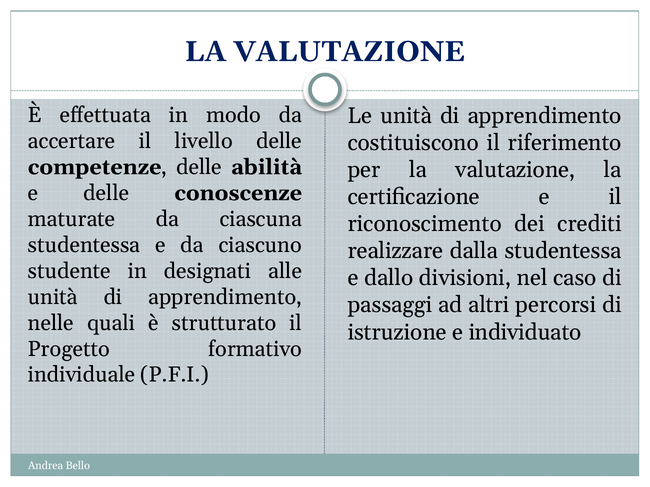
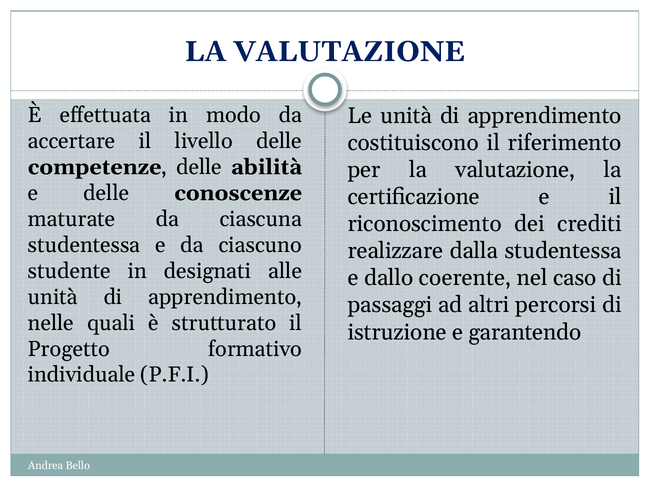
divisioni: divisioni -> coerente (465, 278)
individuato: individuato -> garantendo (525, 332)
